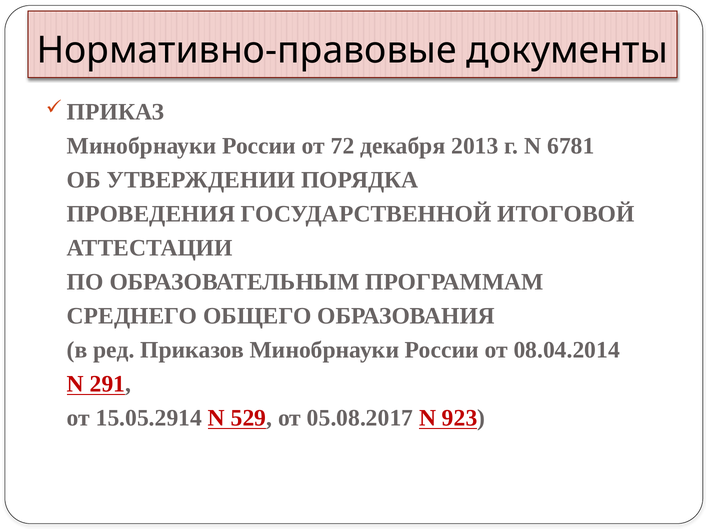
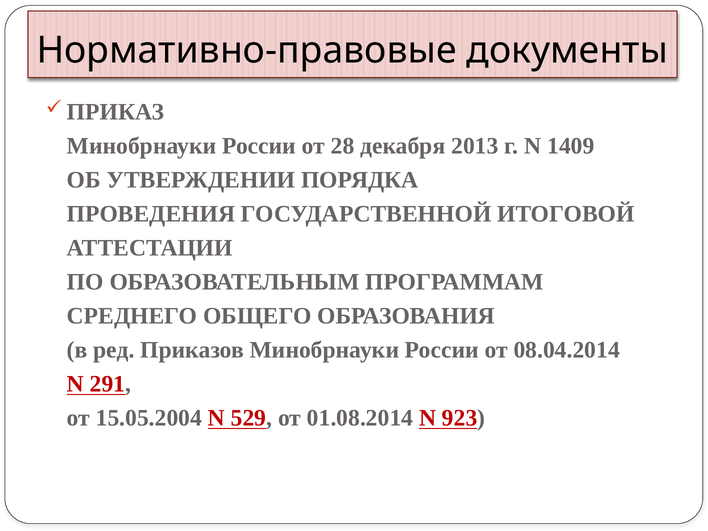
72: 72 -> 28 (343, 146)
6781: 6781 -> 1409 (571, 146)
15.05.2914: 15.05.2914 -> 15.05.2004 (149, 418)
05.08.2017: 05.08.2017 -> 01.08.2014 (360, 418)
